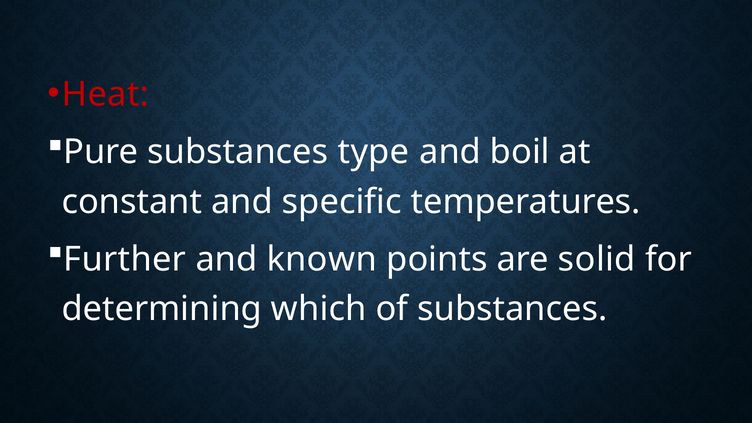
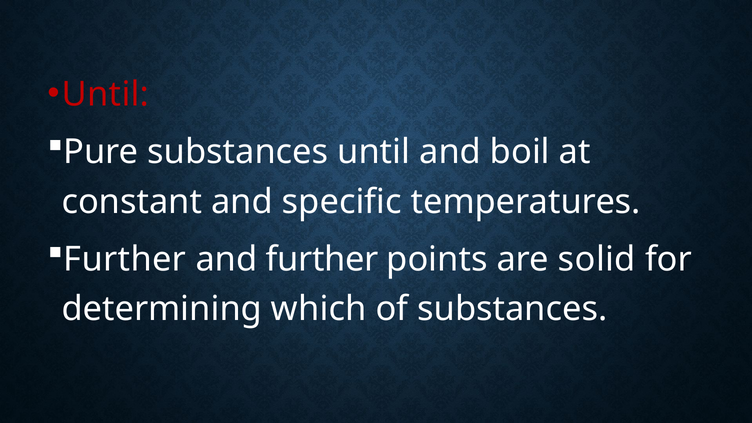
Heat: Heat -> Until (105, 94)
substances type: type -> until (374, 152)
and known: known -> further (322, 259)
